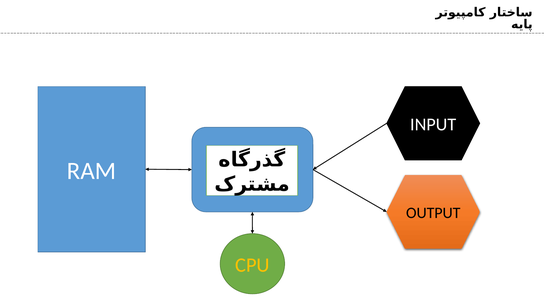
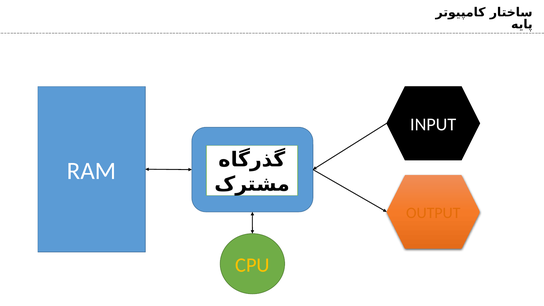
OUTPUT colour: black -> orange (433, 213)
